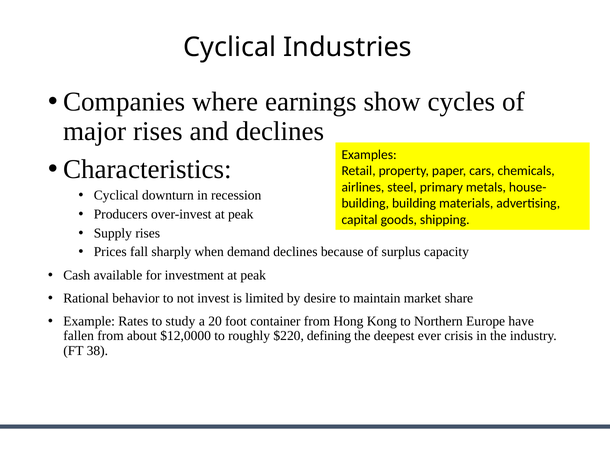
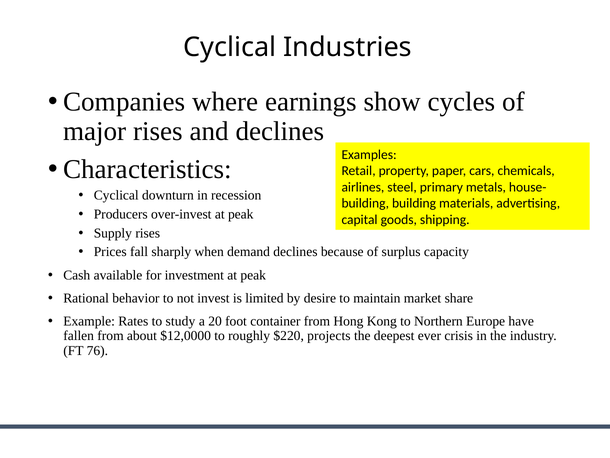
defining: defining -> projects (329, 336)
38: 38 -> 76 (97, 350)
